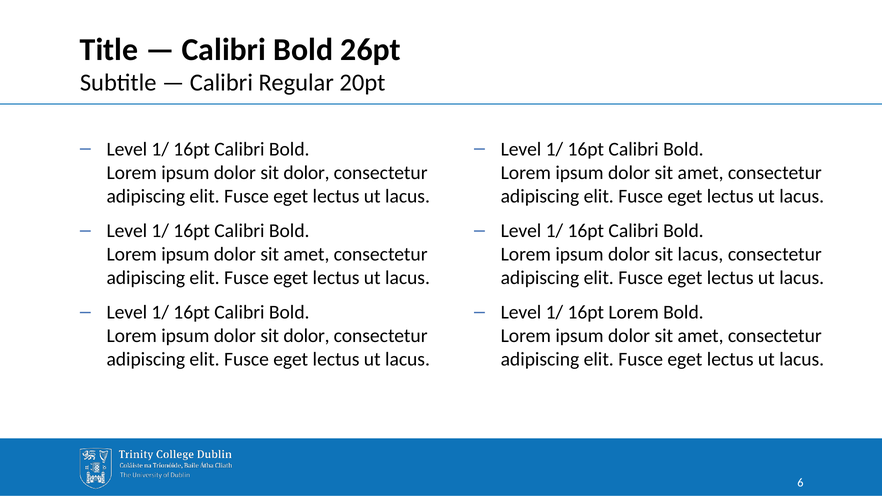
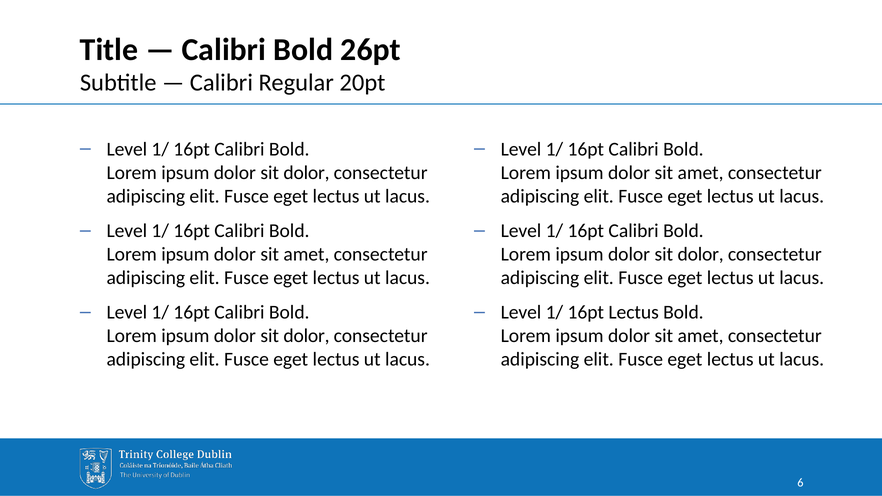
lacus: lacus -> dolor (701, 254)
16pt Lorem: Lorem -> Lectus (634, 312)
